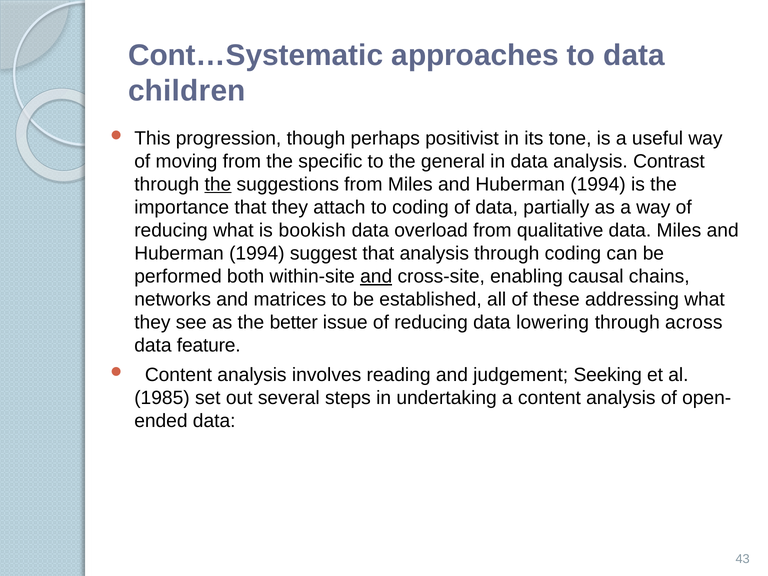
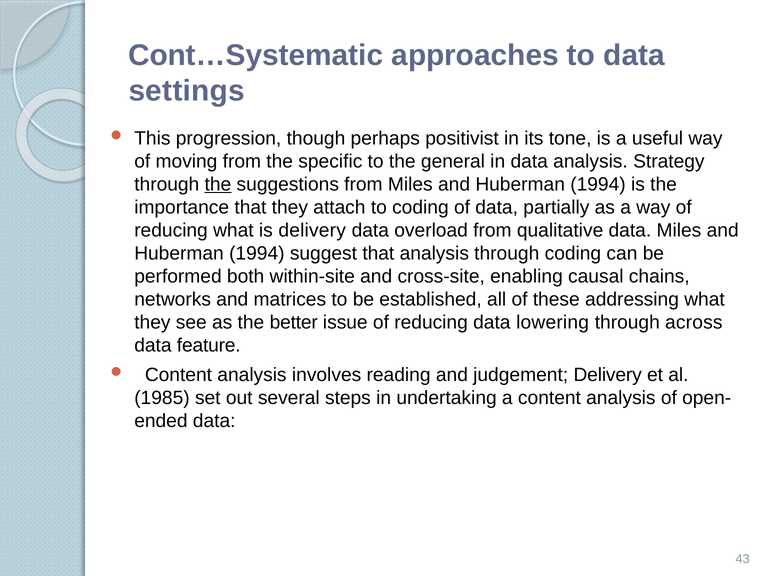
children: children -> settings (187, 91)
Contrast: Contrast -> Strategy (669, 161)
is bookish: bookish -> delivery (312, 230)
and underline: present -> none (376, 276)
judgement Seeking: Seeking -> Delivery (608, 375)
